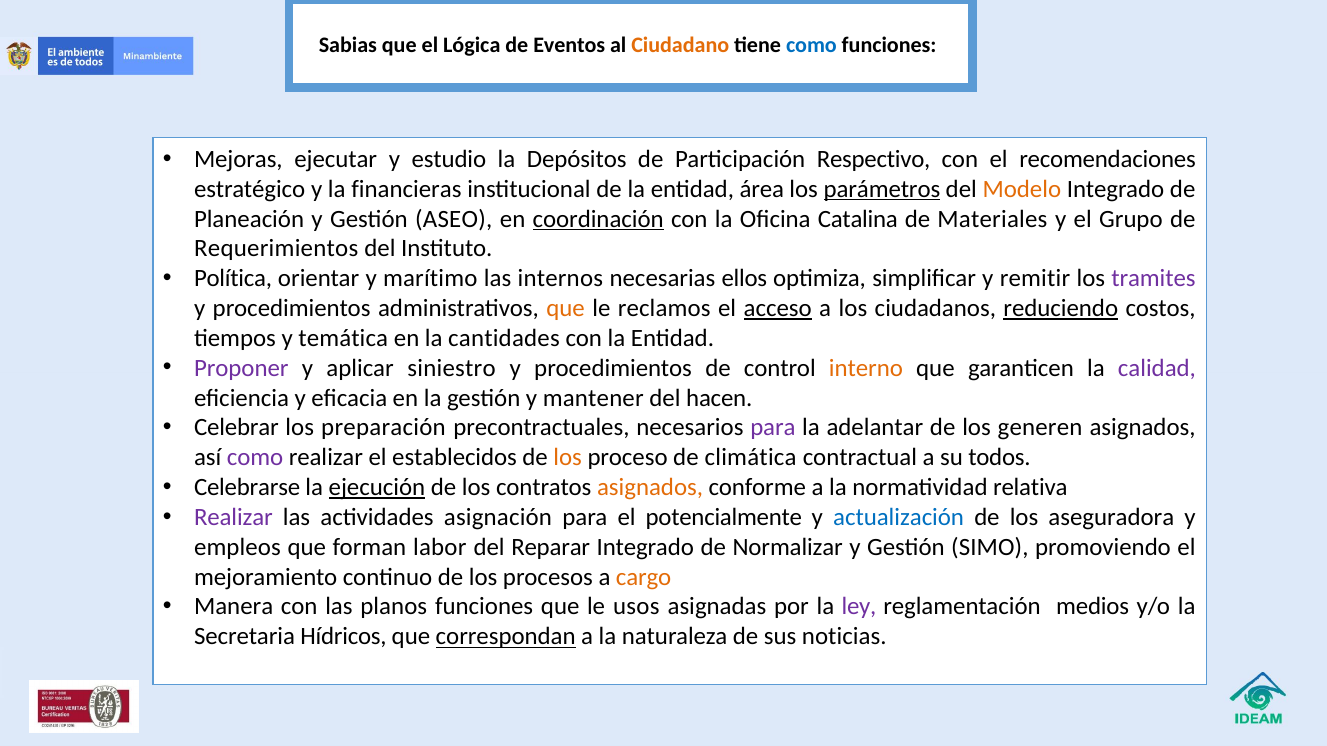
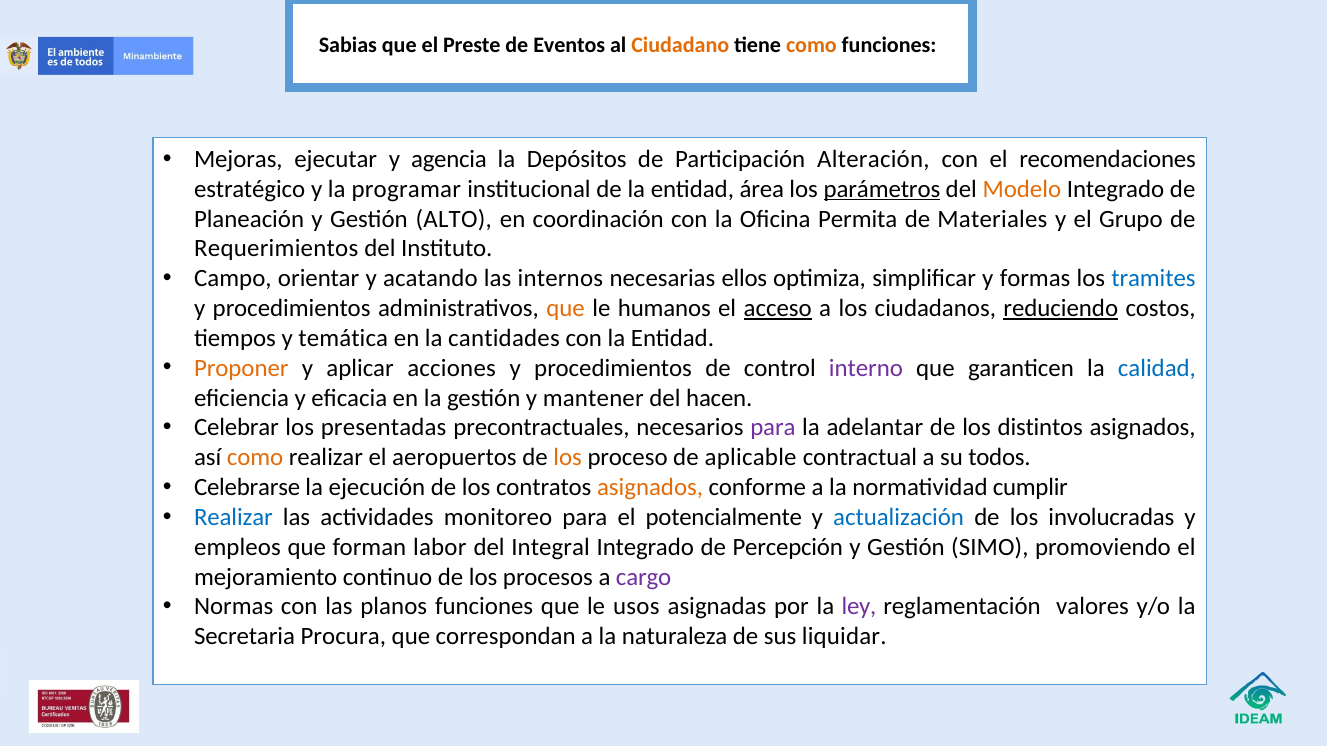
Lógica: Lógica -> Preste (472, 45)
como colour: blue -> orange (811, 45)
estudio: estudio -> agencia (449, 159)
Respectivo: Respectivo -> Alteración (873, 159)
financieras: financieras -> programar (406, 189)
ASEO: ASEO -> ALTO (454, 219)
coordinación underline: present -> none (598, 219)
Catalina: Catalina -> Permita (858, 219)
Política: Política -> Campo (233, 279)
marítimo: marítimo -> acatando (430, 279)
remitir: remitir -> formas (1035, 279)
tramites colour: purple -> blue (1153, 279)
reclamos: reclamos -> humanos (664, 309)
Proponer colour: purple -> orange (241, 368)
siniestro: siniestro -> acciones (452, 368)
interno colour: orange -> purple (866, 368)
calidad colour: purple -> blue (1157, 368)
preparación: preparación -> presentadas (384, 428)
generen: generen -> distintos (1040, 428)
como colour: purple -> orange (255, 458)
establecidos: establecidos -> aeropuertos (454, 458)
climática: climática -> aplicable (751, 458)
ejecución underline: present -> none (377, 488)
relativa: relativa -> cumplir (1030, 488)
Realizar colour: purple -> blue (233, 518)
asignación: asignación -> monitoreo (498, 518)
aseguradora: aseguradora -> involucradas (1111, 518)
Reparar: Reparar -> Integral (551, 547)
Normalizar: Normalizar -> Percepción (788, 547)
cargo colour: orange -> purple (644, 577)
Manera: Manera -> Normas (234, 607)
medios: medios -> valores (1093, 607)
Hídricos: Hídricos -> Procura (343, 637)
correspondan underline: present -> none (506, 637)
noticias: noticias -> liquidar (844, 637)
